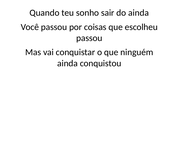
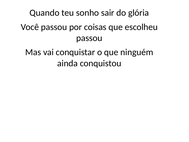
do ainda: ainda -> glória (139, 13)
